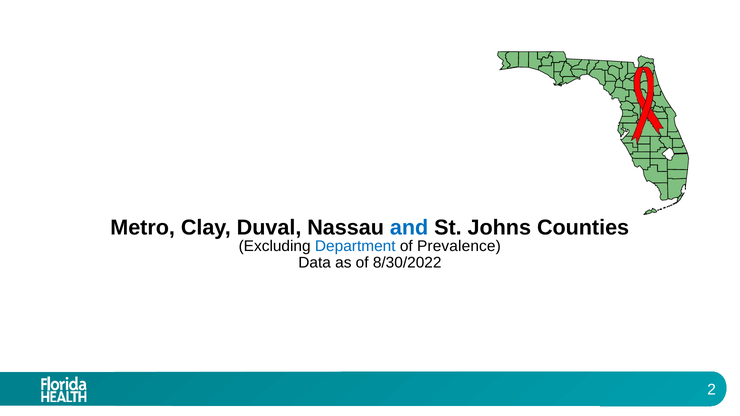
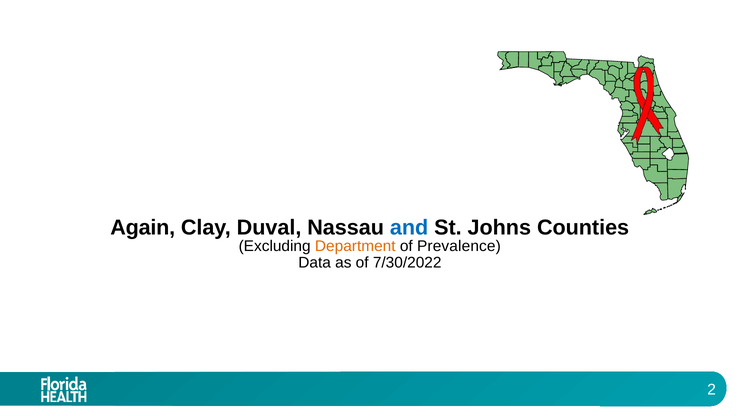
Metro: Metro -> Again (143, 228)
Department colour: blue -> orange (355, 246)
8/30/2022: 8/30/2022 -> 7/30/2022 (407, 263)
